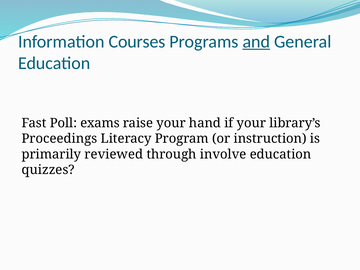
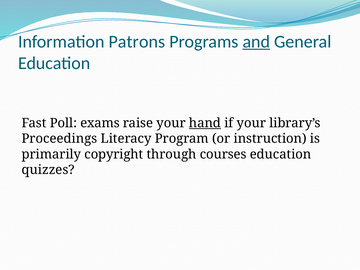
Courses: Courses -> Patrons (137, 42)
hand underline: none -> present (205, 123)
reviewed: reviewed -> copyright (114, 154)
involve: involve -> courses (223, 154)
